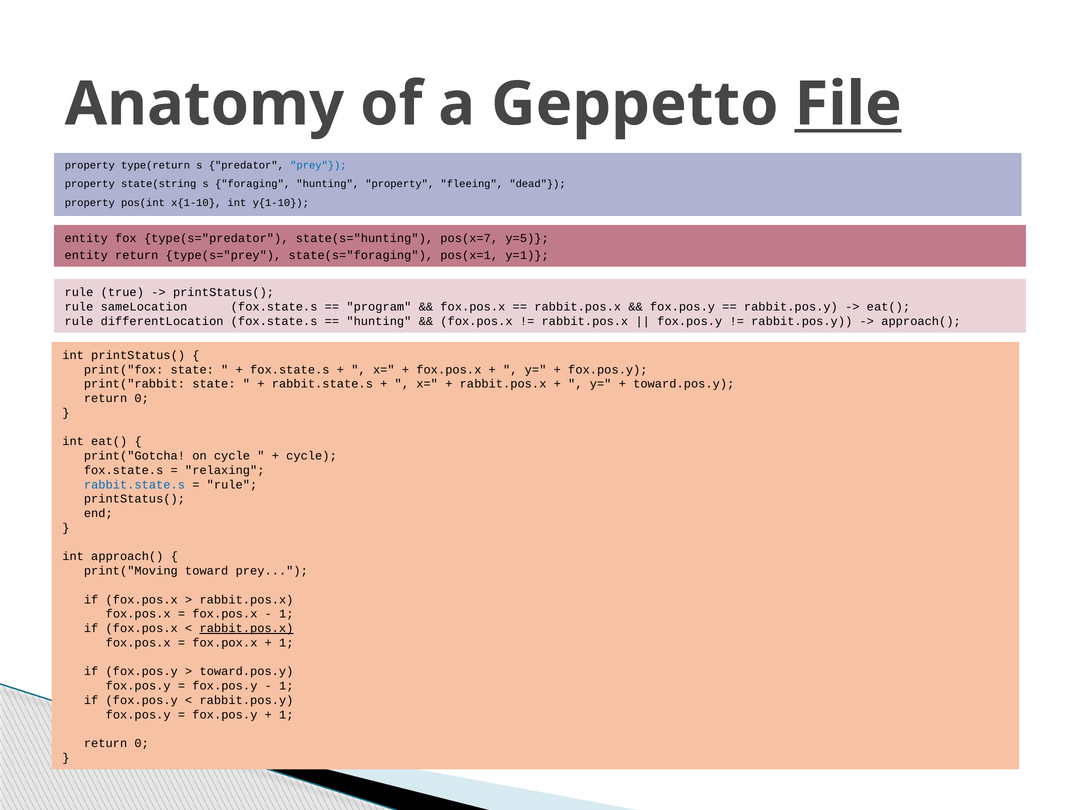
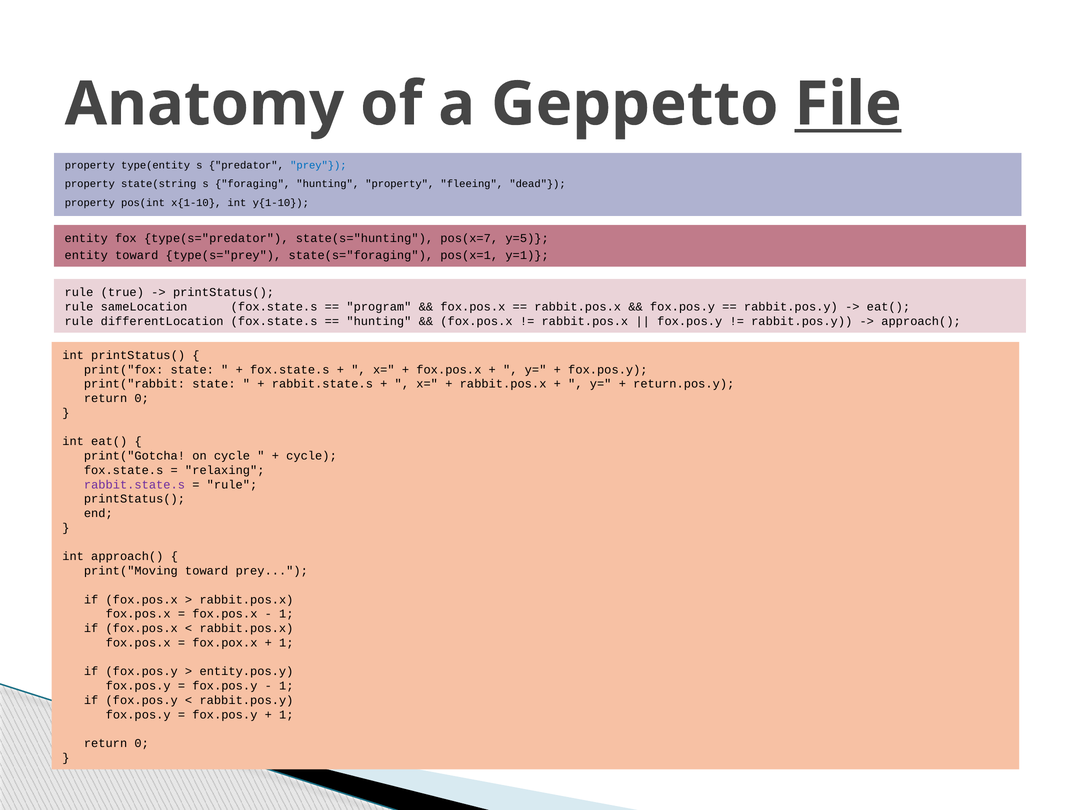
type(return: type(return -> type(entity (156, 165)
entity return: return -> toward (137, 255)
toward.pos.y: toward.pos.y -> return.pos.y (684, 384)
rabbit.state.s colour: blue -> purple (134, 485)
rabbit.pos.x underline: present -> none (246, 628)
toward.pos.y: toward.pos.y -> entity.pos.y (246, 671)
